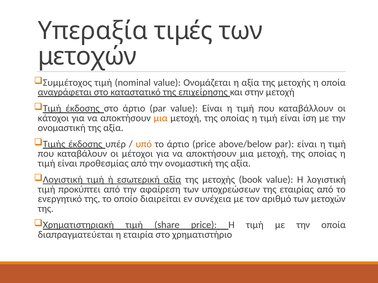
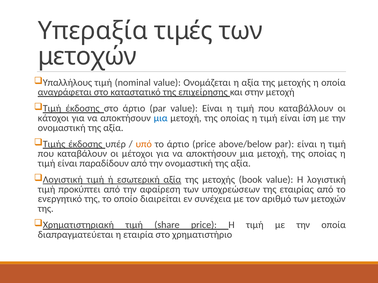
Συμμέτοχος: Συμμέτοχος -> Υπαλλήλους (67, 83)
μια colour: orange -> blue (161, 118)
προθεσμίας: προθεσμίας -> παραδίδουν (104, 164)
